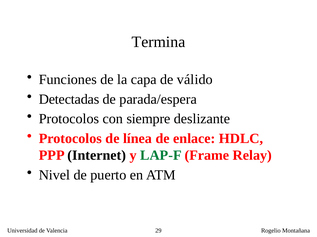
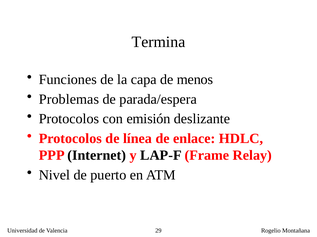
válido: válido -> menos (195, 80)
Detectadas: Detectadas -> Problemas (69, 99)
siempre: siempre -> emisión (148, 119)
LAP-F colour: green -> black (161, 156)
